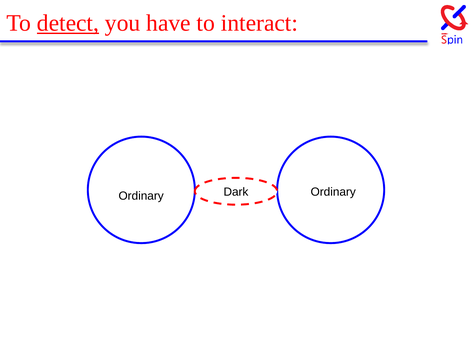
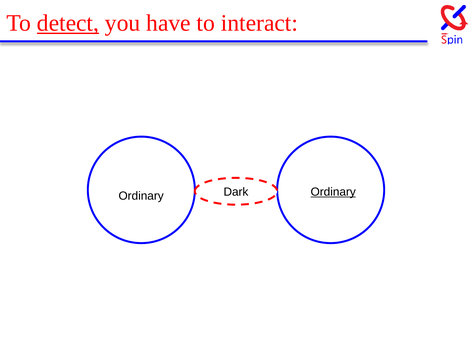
Ordinary underline: none -> present (333, 192)
